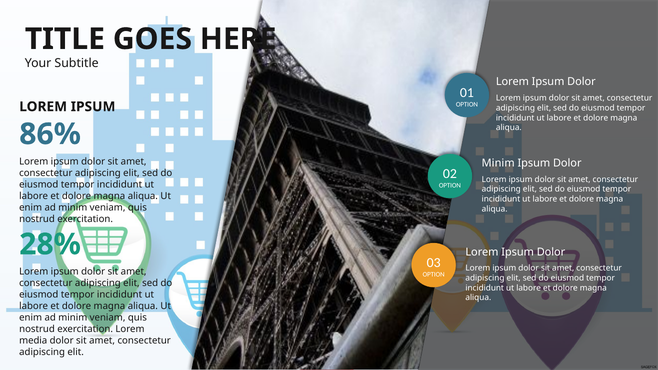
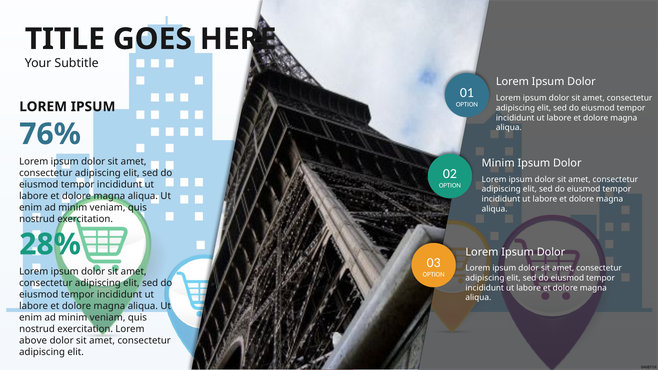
86%: 86% -> 76% (50, 134)
media: media -> above (33, 341)
